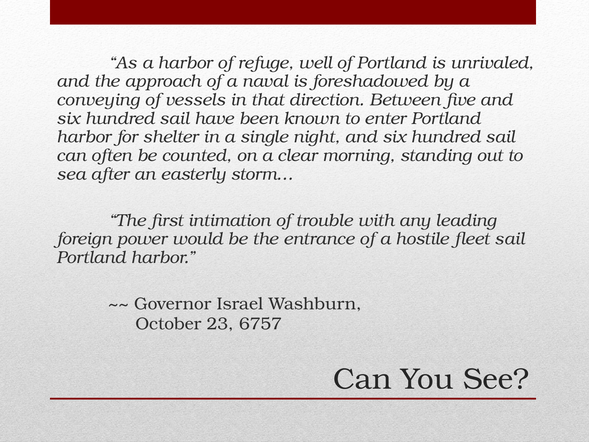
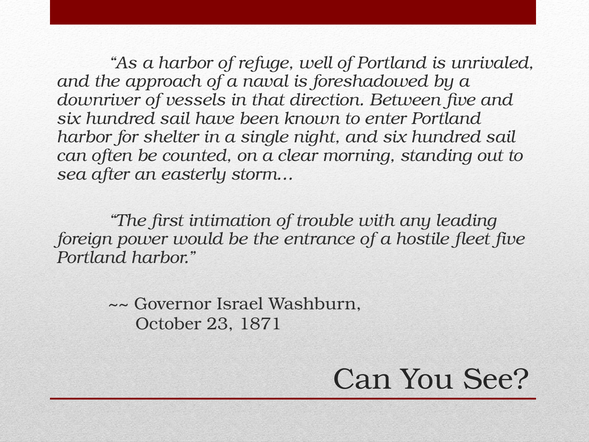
conveying: conveying -> downriver (98, 100)
fleet sail: sail -> five (510, 239)
6757: 6757 -> 1871 (260, 324)
